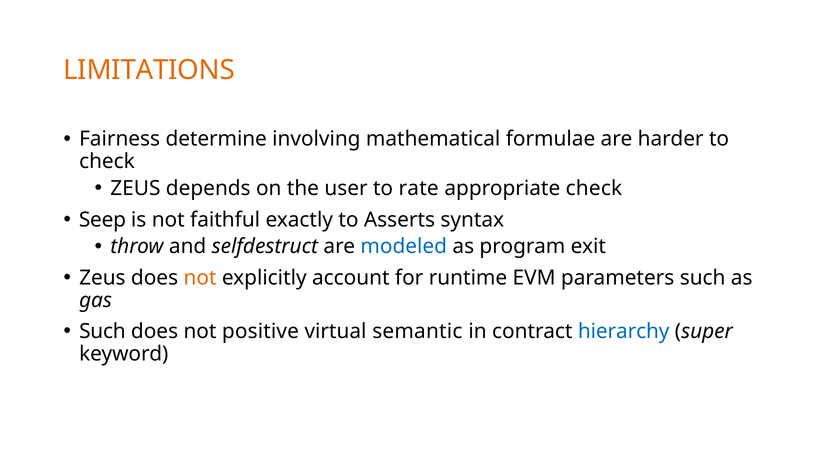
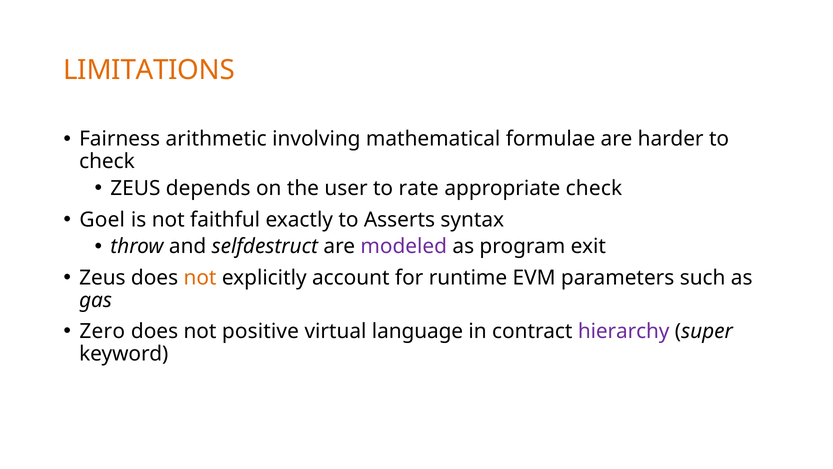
determine: determine -> arithmetic (216, 139)
Seep: Seep -> Goel (102, 219)
modeled colour: blue -> purple (404, 246)
Such: Such -> Zero (102, 331)
semantic: semantic -> language (417, 331)
hierarchy colour: blue -> purple (624, 331)
